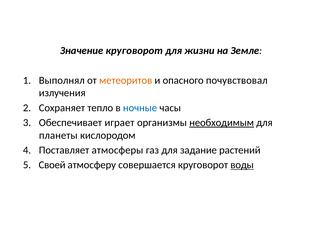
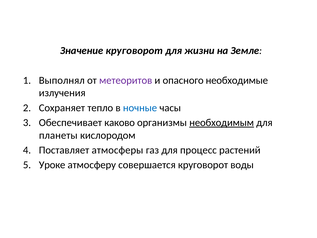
метеоритов colour: orange -> purple (126, 80)
почувствовал: почувствовал -> необходимые (237, 80)
играет: играет -> каково (120, 122)
задание: задание -> процесс (198, 150)
Своей: Своей -> Уроке (52, 165)
воды underline: present -> none (242, 165)
